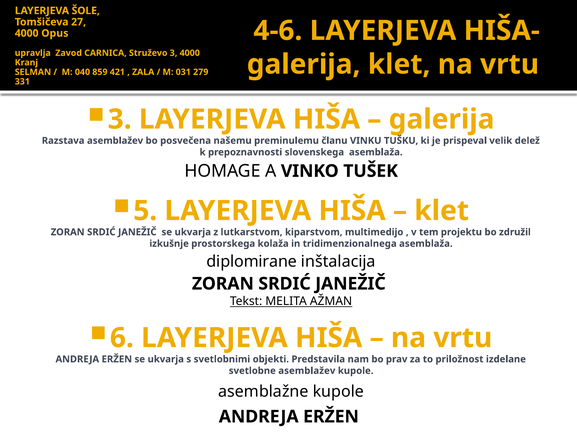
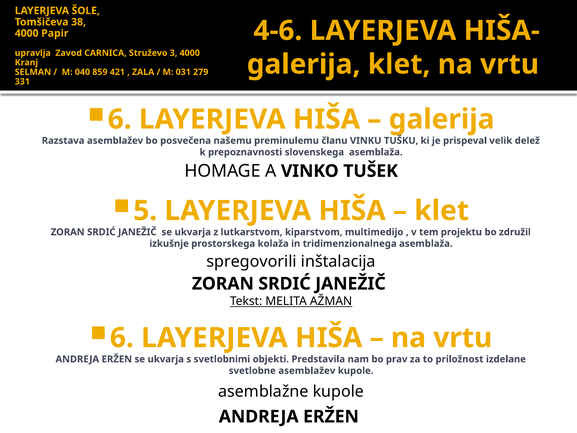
27: 27 -> 38 (79, 22)
Opus: Opus -> Papir (55, 33)
3: 3 -> 6 (120, 119)
diplomirane: diplomirane -> spregovorili (252, 261)
